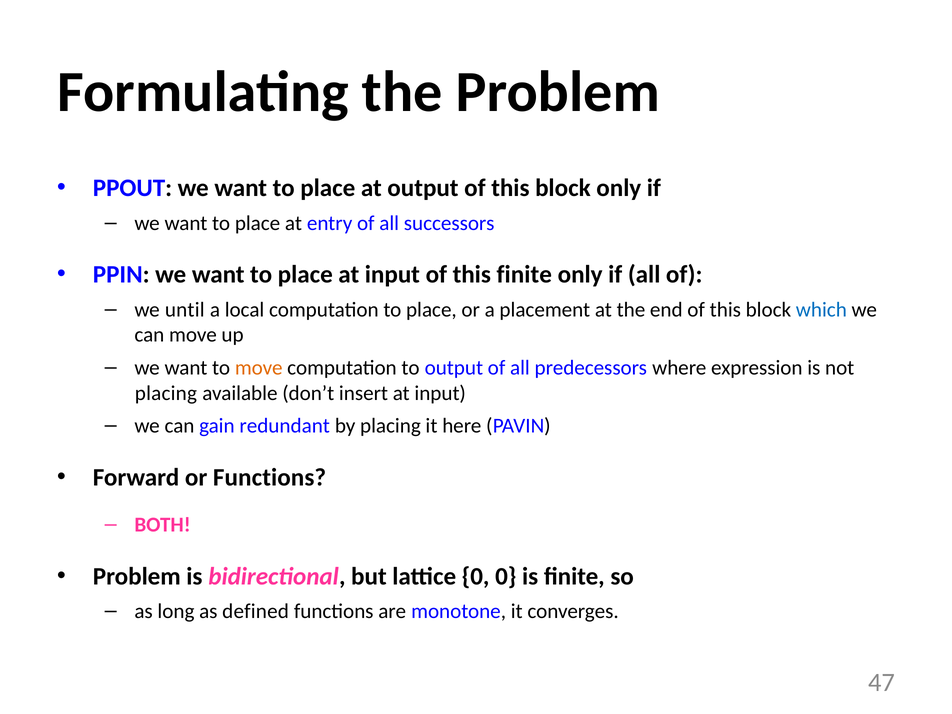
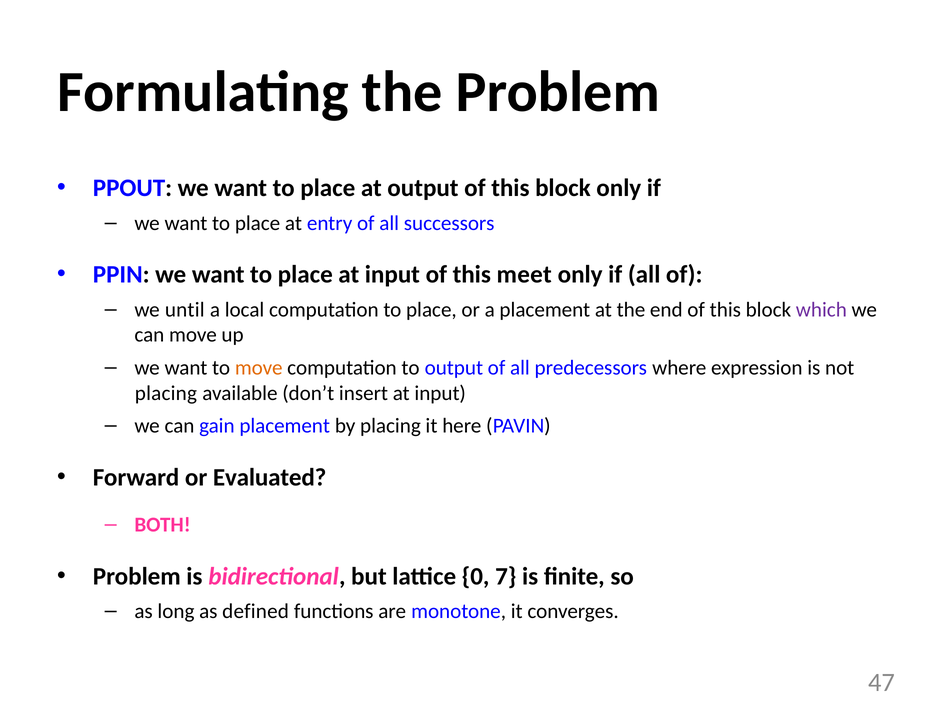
this finite: finite -> meet (524, 275)
which colour: blue -> purple (821, 310)
gain redundant: redundant -> placement (285, 426)
or Functions: Functions -> Evaluated (270, 477)
0 0: 0 -> 7 (506, 577)
